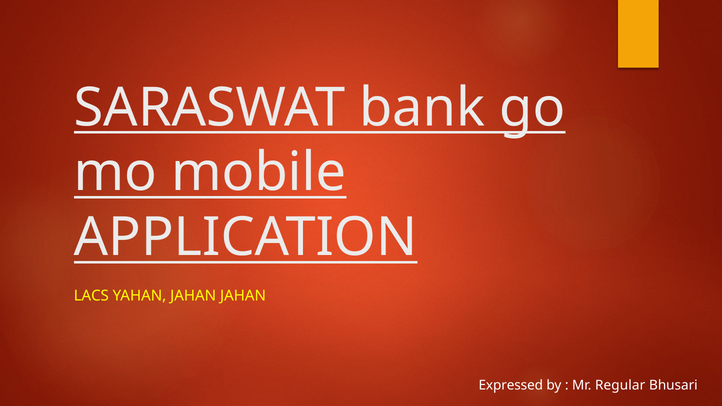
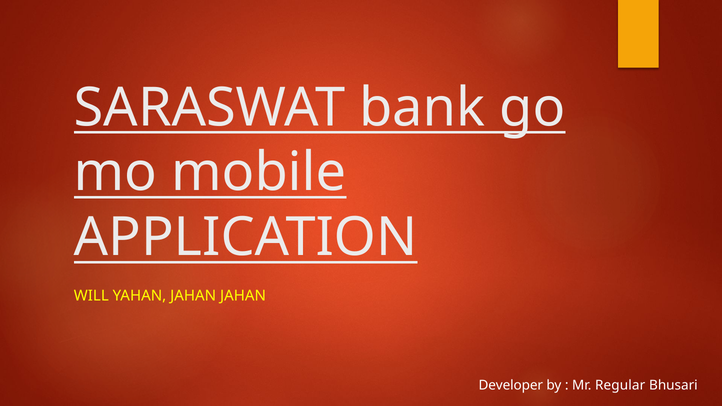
LACS: LACS -> WILL (91, 296)
Expressed: Expressed -> Developer (511, 385)
